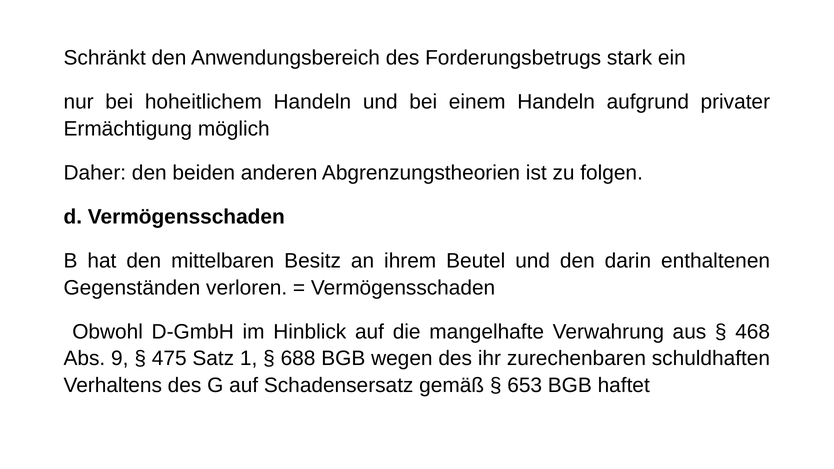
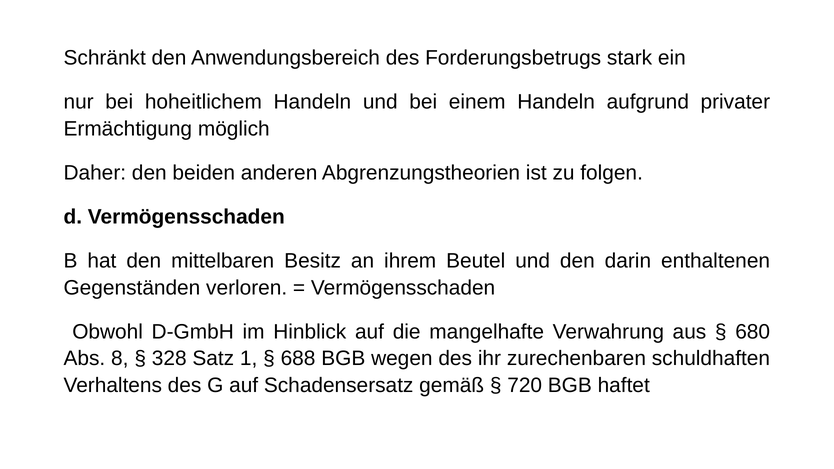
468: 468 -> 680 (753, 332)
9: 9 -> 8 (120, 359)
475: 475 -> 328 (169, 359)
653: 653 -> 720 (525, 385)
